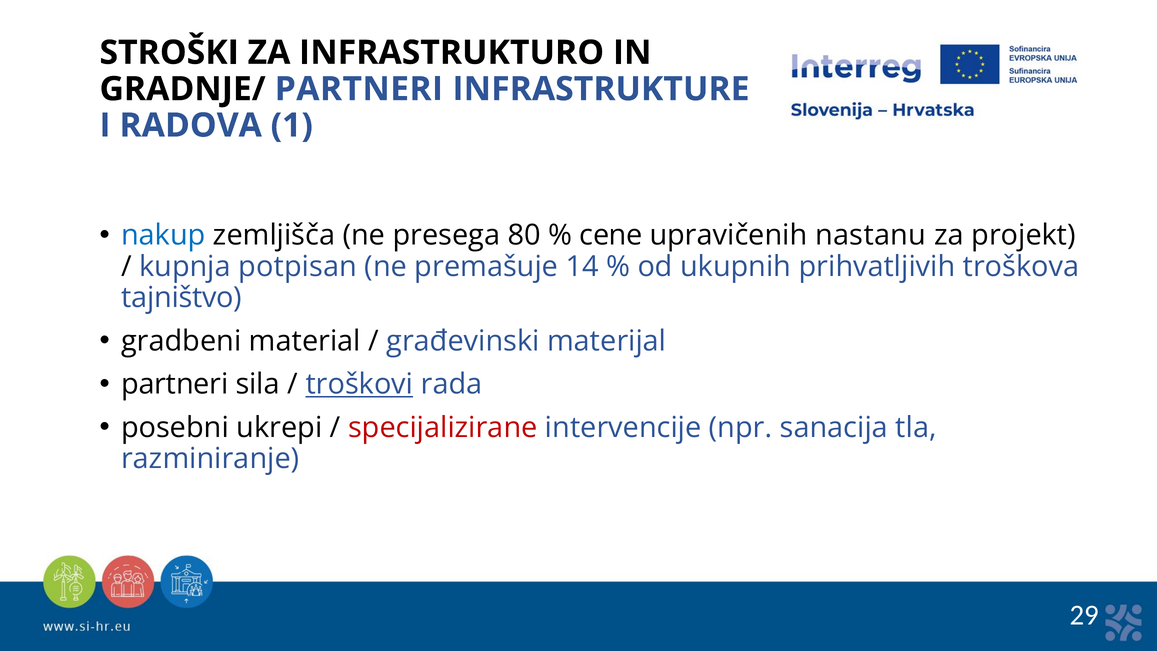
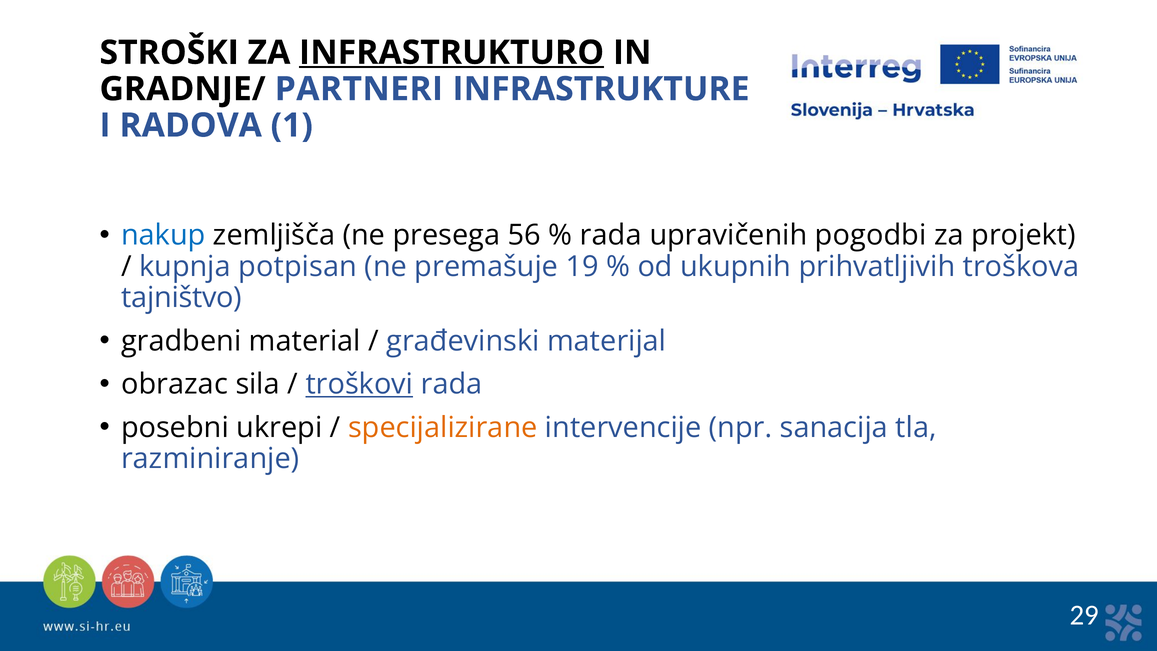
INFRASTRUKTURO underline: none -> present (452, 53)
80: 80 -> 56 (524, 235)
cene: cene -> rada (611, 235)
nastanu: nastanu -> pogodbi (871, 235)
14: 14 -> 19 (582, 266)
partneri: partneri -> obrazac (175, 384)
specijalizirane colour: red -> orange (443, 427)
